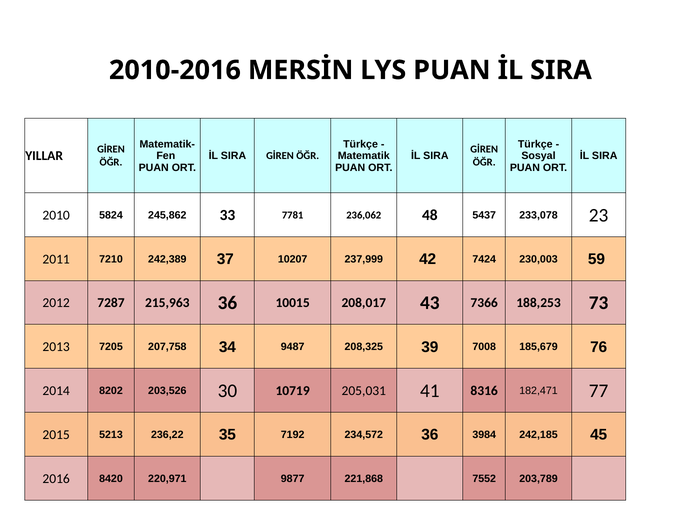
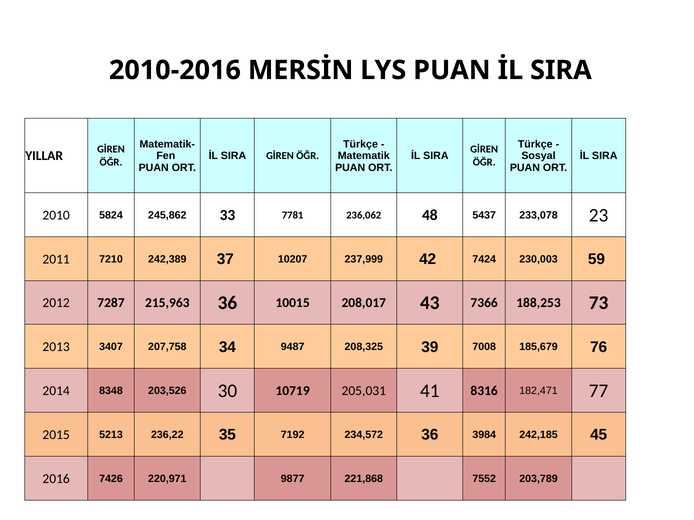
7205: 7205 -> 3407 (111, 347)
8202: 8202 -> 8348 (111, 391)
8420: 8420 -> 7426 (111, 479)
